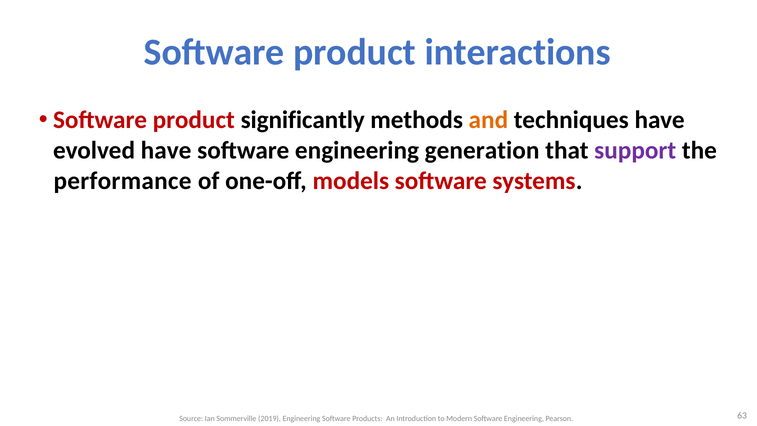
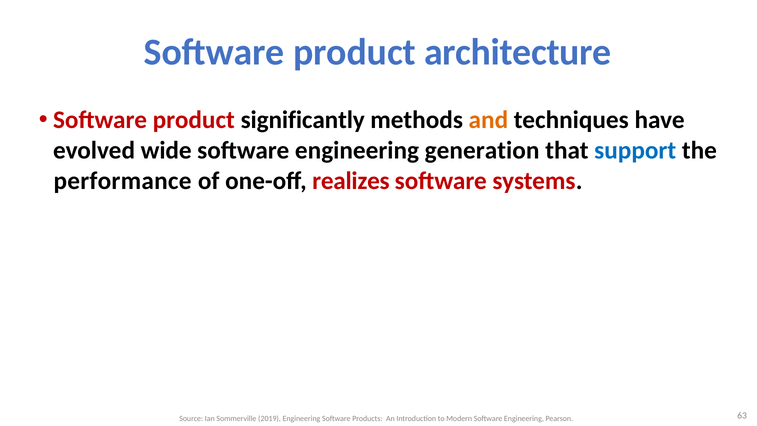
interactions: interactions -> architecture (518, 52)
evolved have: have -> wide (166, 150)
support colour: purple -> blue (635, 150)
models: models -> realizes (351, 181)
